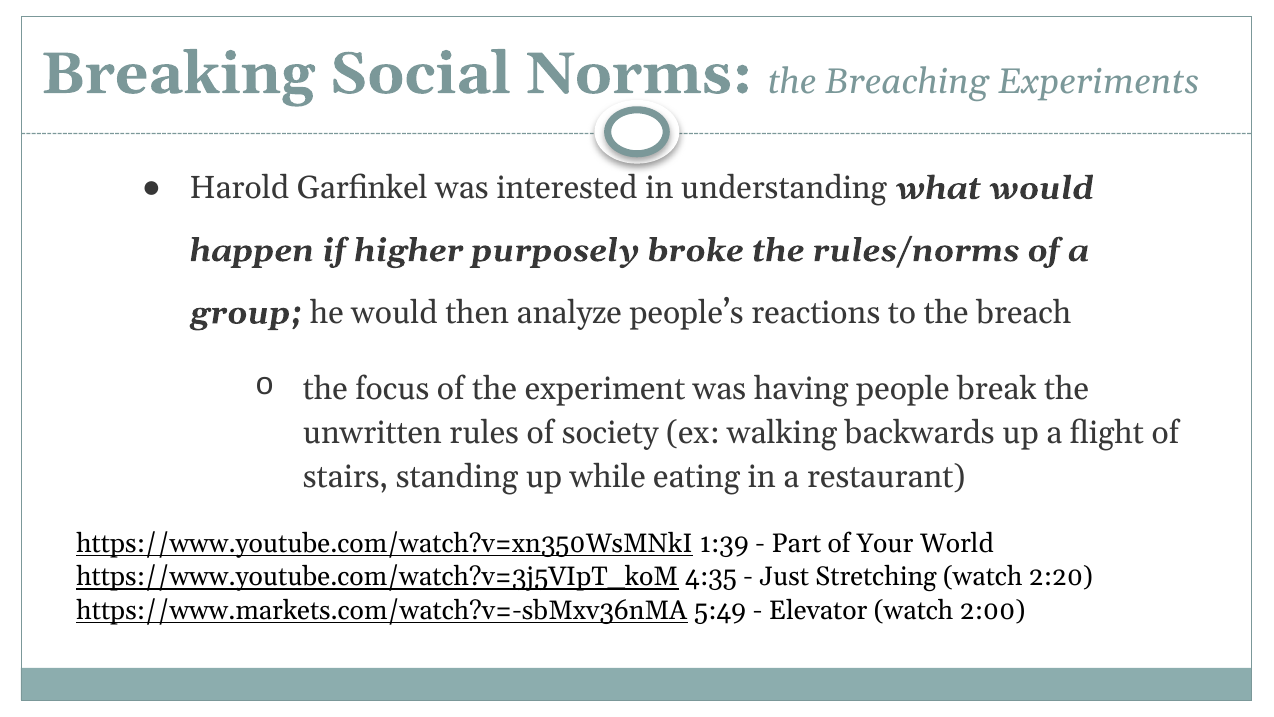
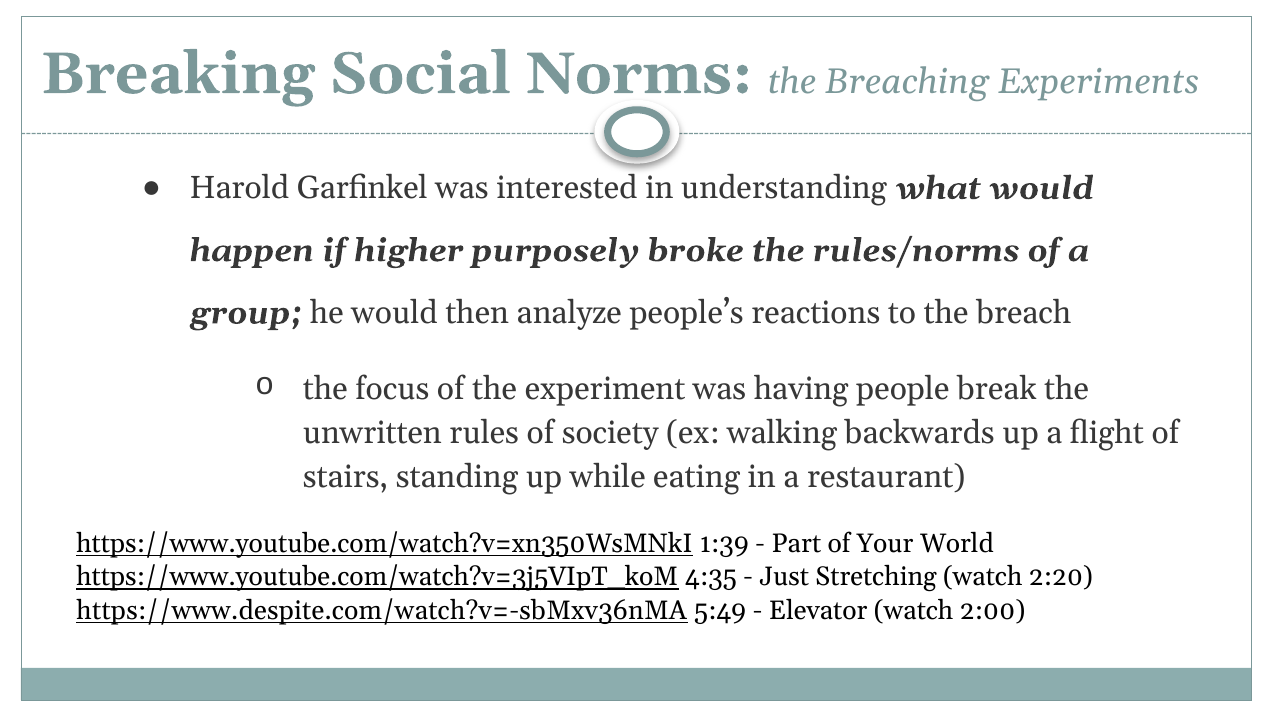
https://www.markets.com/watch?v=-sbMxv36nMA: https://www.markets.com/watch?v=-sbMxv36nMA -> https://www.despite.com/watch?v=-sbMxv36nMA (382, 610)
